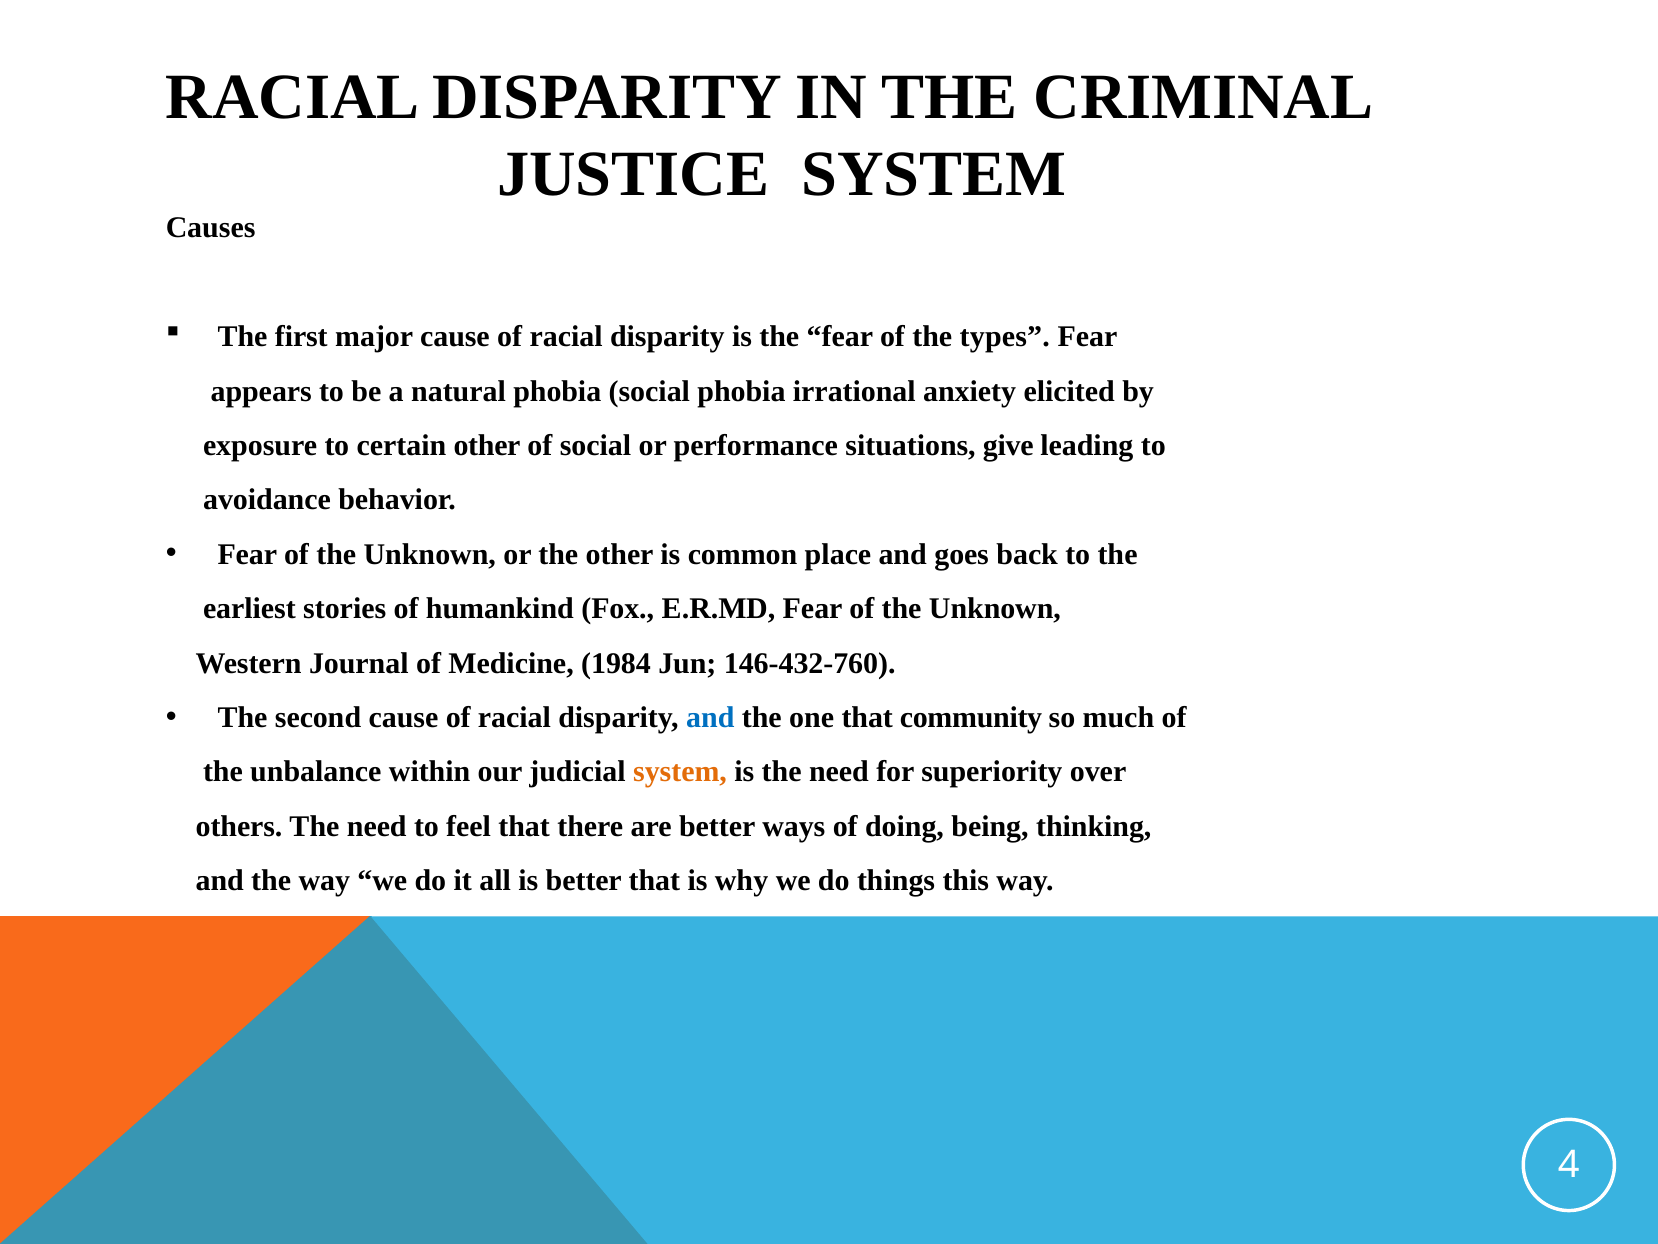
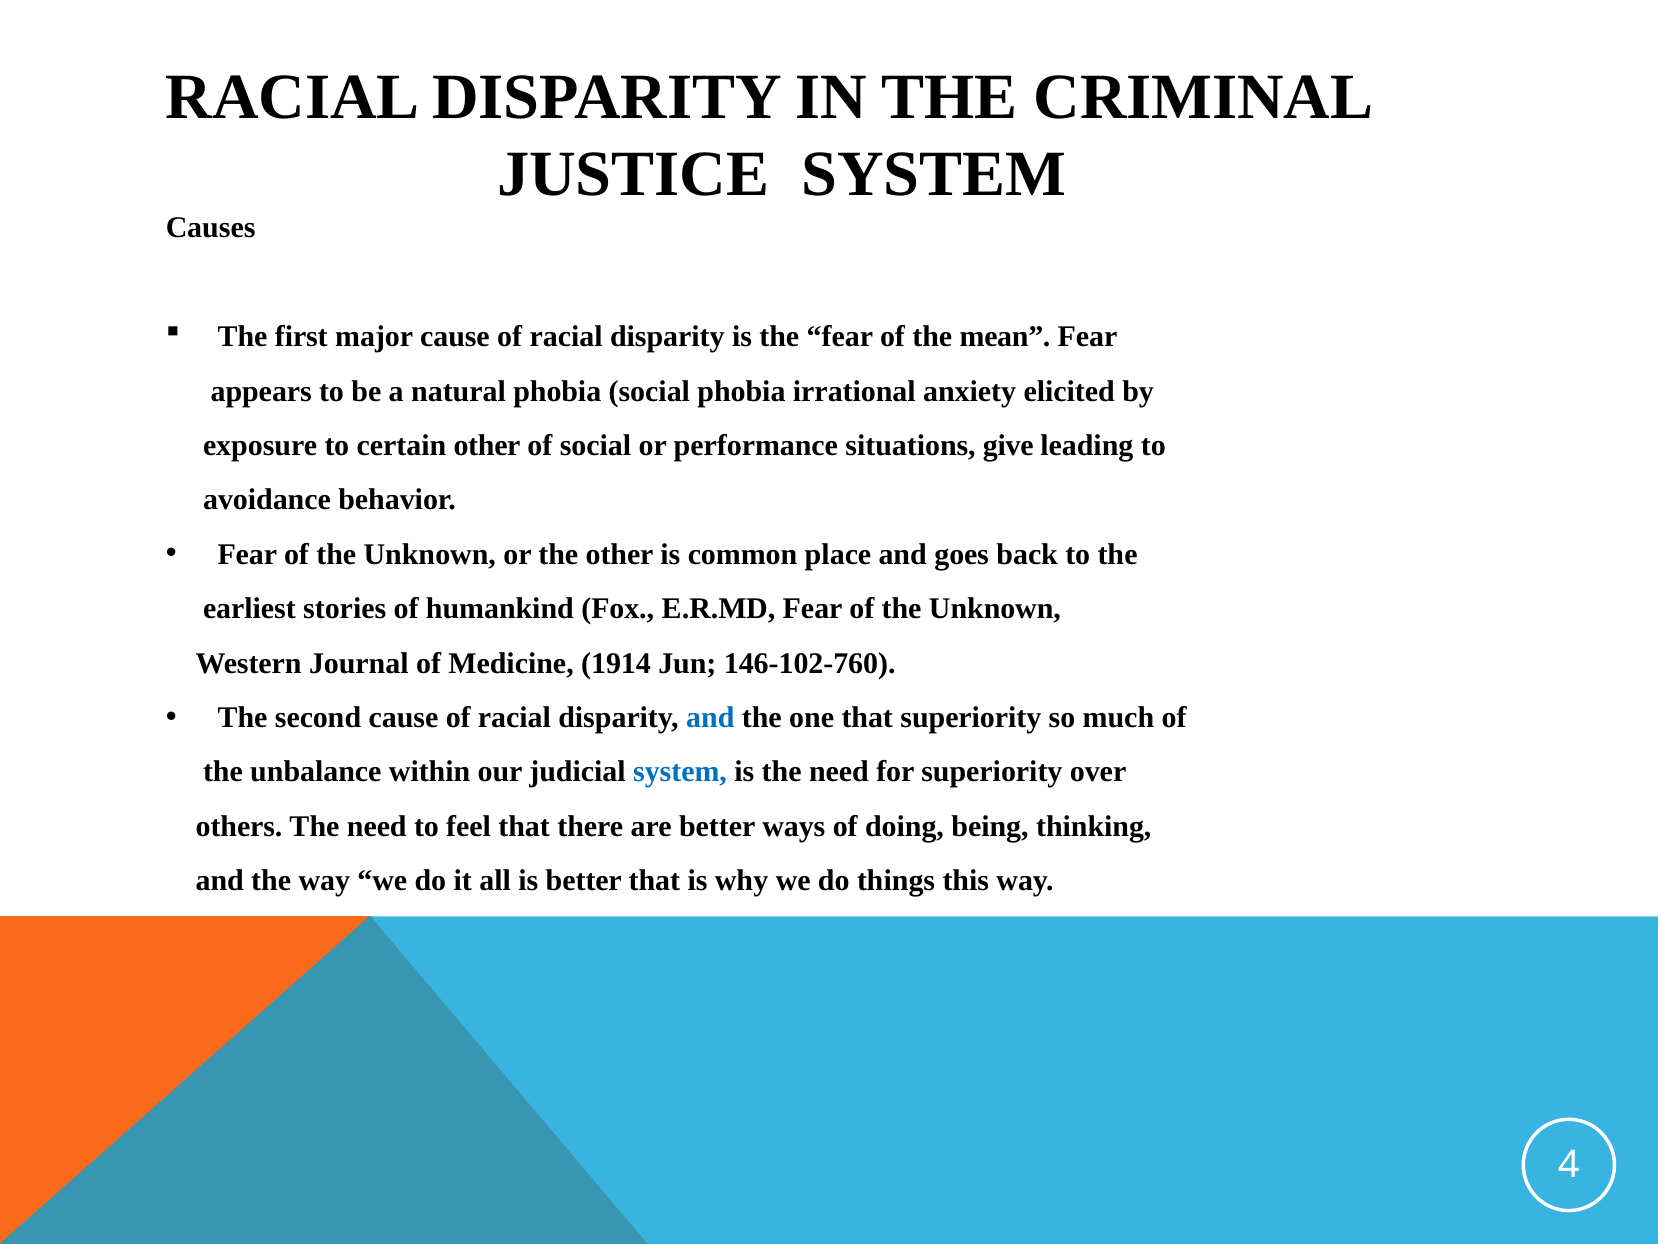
types: types -> mean (1005, 337)
1984: 1984 -> 1914 (616, 663)
146-432-760: 146-432-760 -> 146-102-760 (810, 663)
that community: community -> superiority (971, 717)
system colour: orange -> blue (680, 772)
